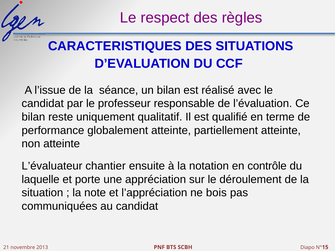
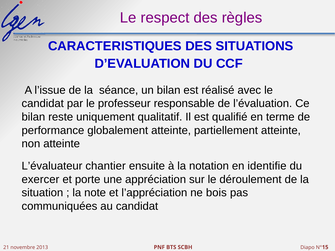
contrôle: contrôle -> identifie (267, 166)
laquelle: laquelle -> exercer (40, 180)
